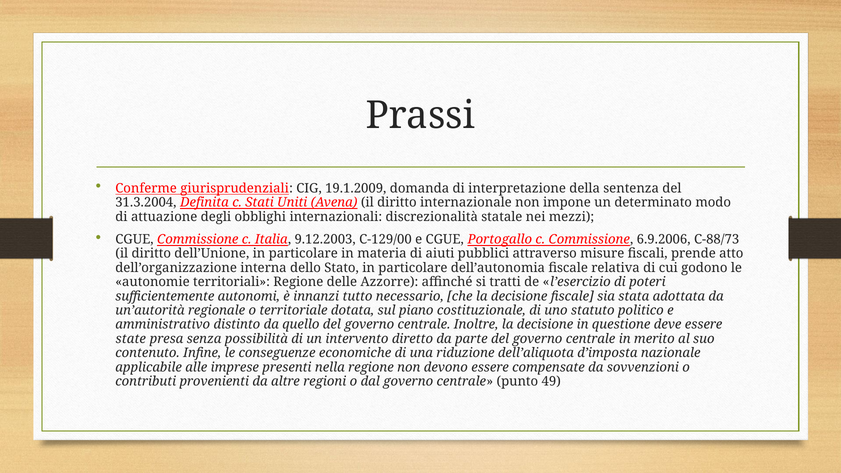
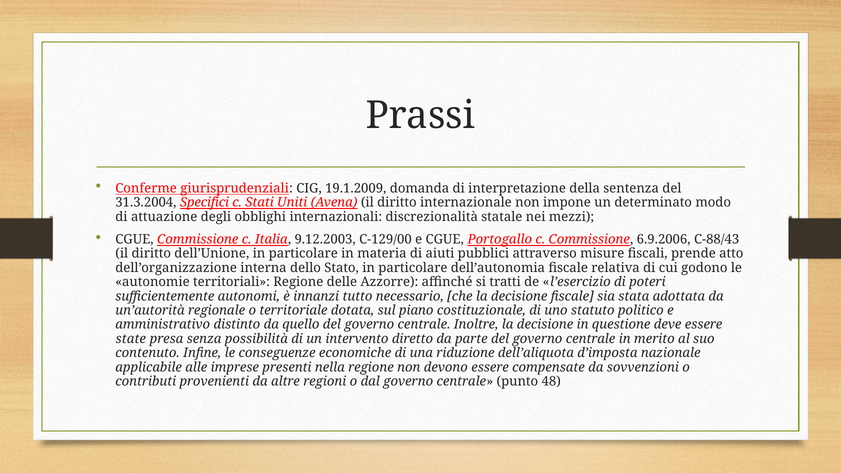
Definita: Definita -> Specifici (205, 203)
C-88/73: C-88/73 -> C-88/43 (717, 239)
49: 49 -> 48 (551, 381)
